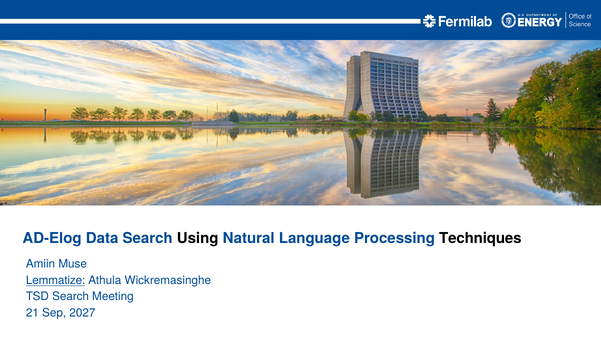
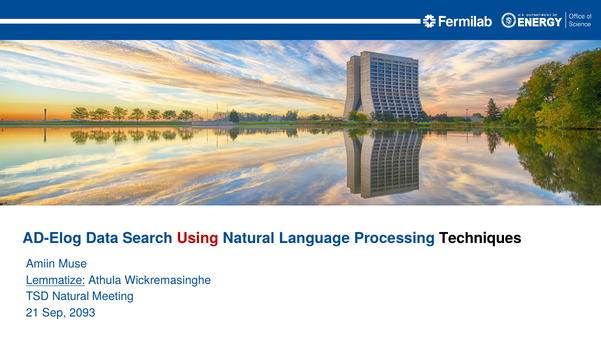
Using colour: black -> red (198, 239)
TSD Search: Search -> Natural (71, 297)
2027: 2027 -> 2093 (82, 313)
